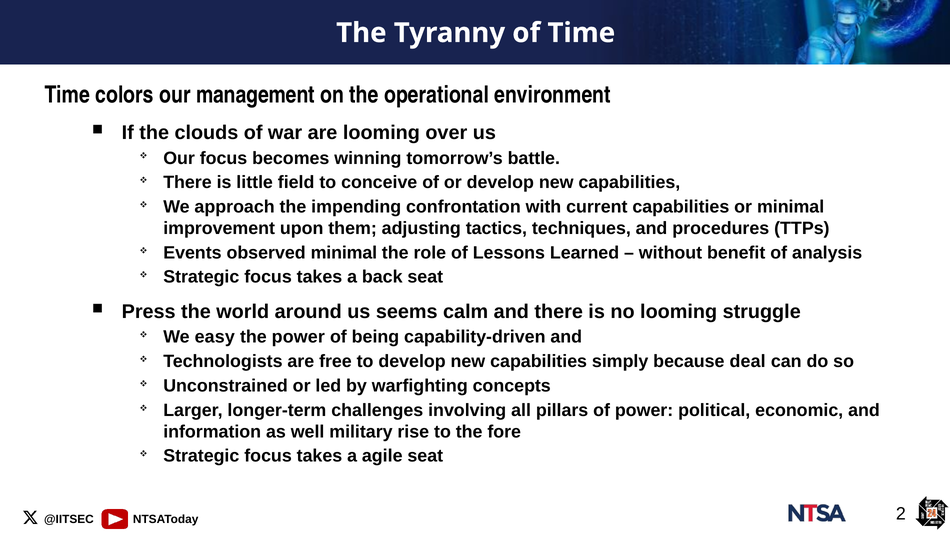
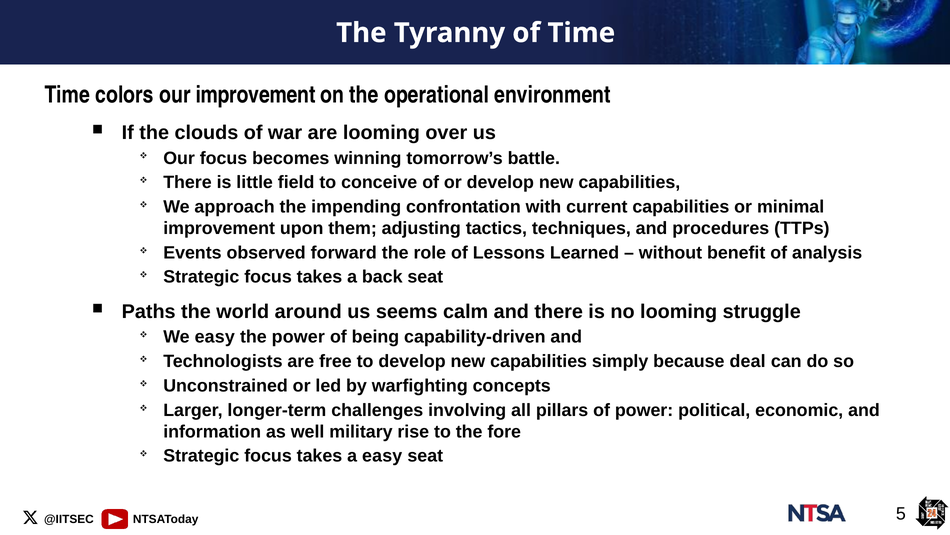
our management: management -> improvement (256, 95)
observed minimal: minimal -> forward (344, 252)
Press: Press -> Paths (149, 311)
a agile: agile -> easy (382, 455)
2: 2 -> 5 (901, 513)
